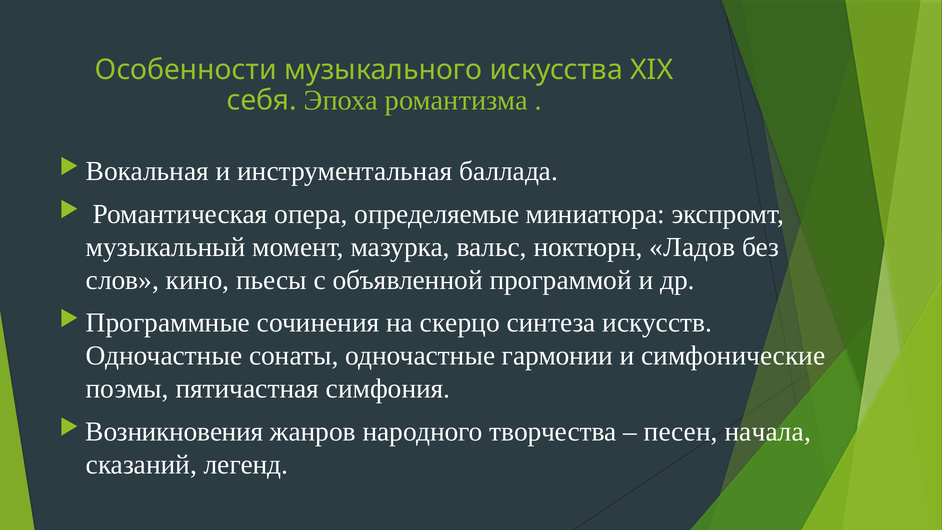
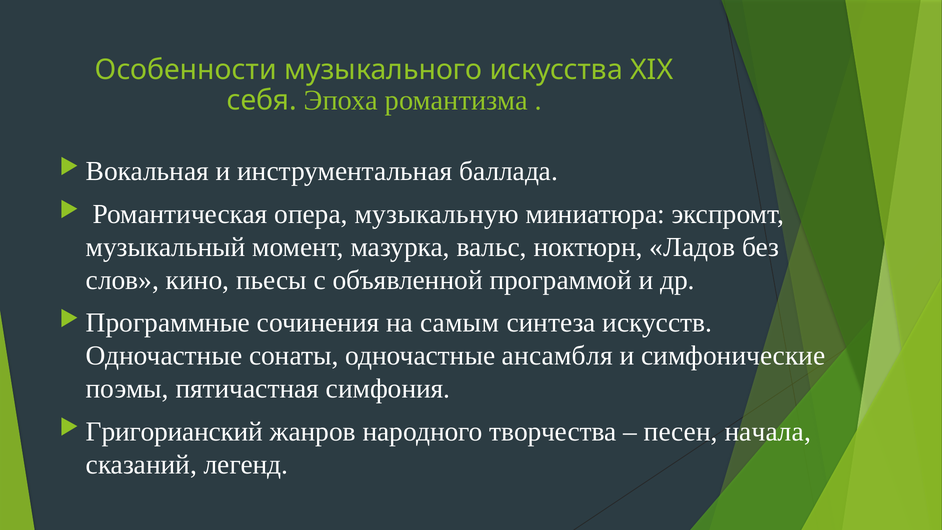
определяемые: определяемые -> музыкальную (437, 214)
скерцо: скерцо -> самым (460, 323)
гармонии: гармонии -> ансамбля (557, 356)
Возникновения: Возникновения -> Григорианский (174, 431)
